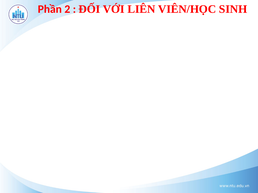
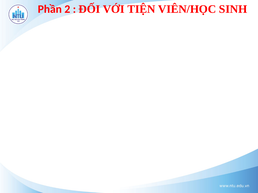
LIÊN: LIÊN -> TIỆN (141, 9)
